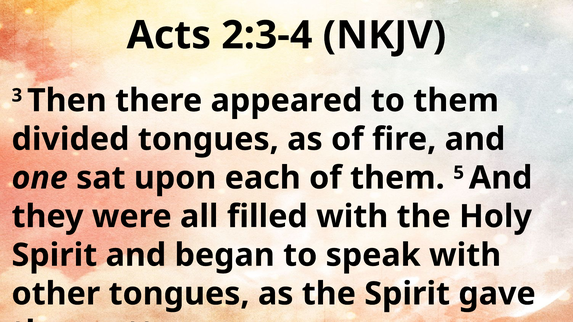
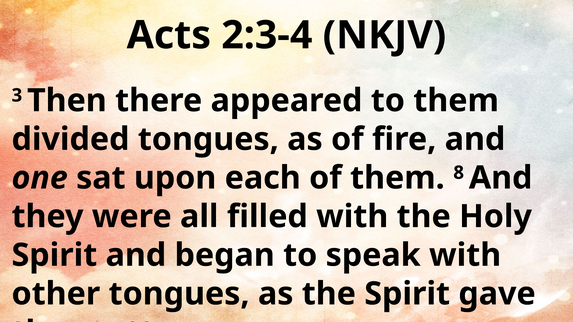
5: 5 -> 8 (459, 173)
